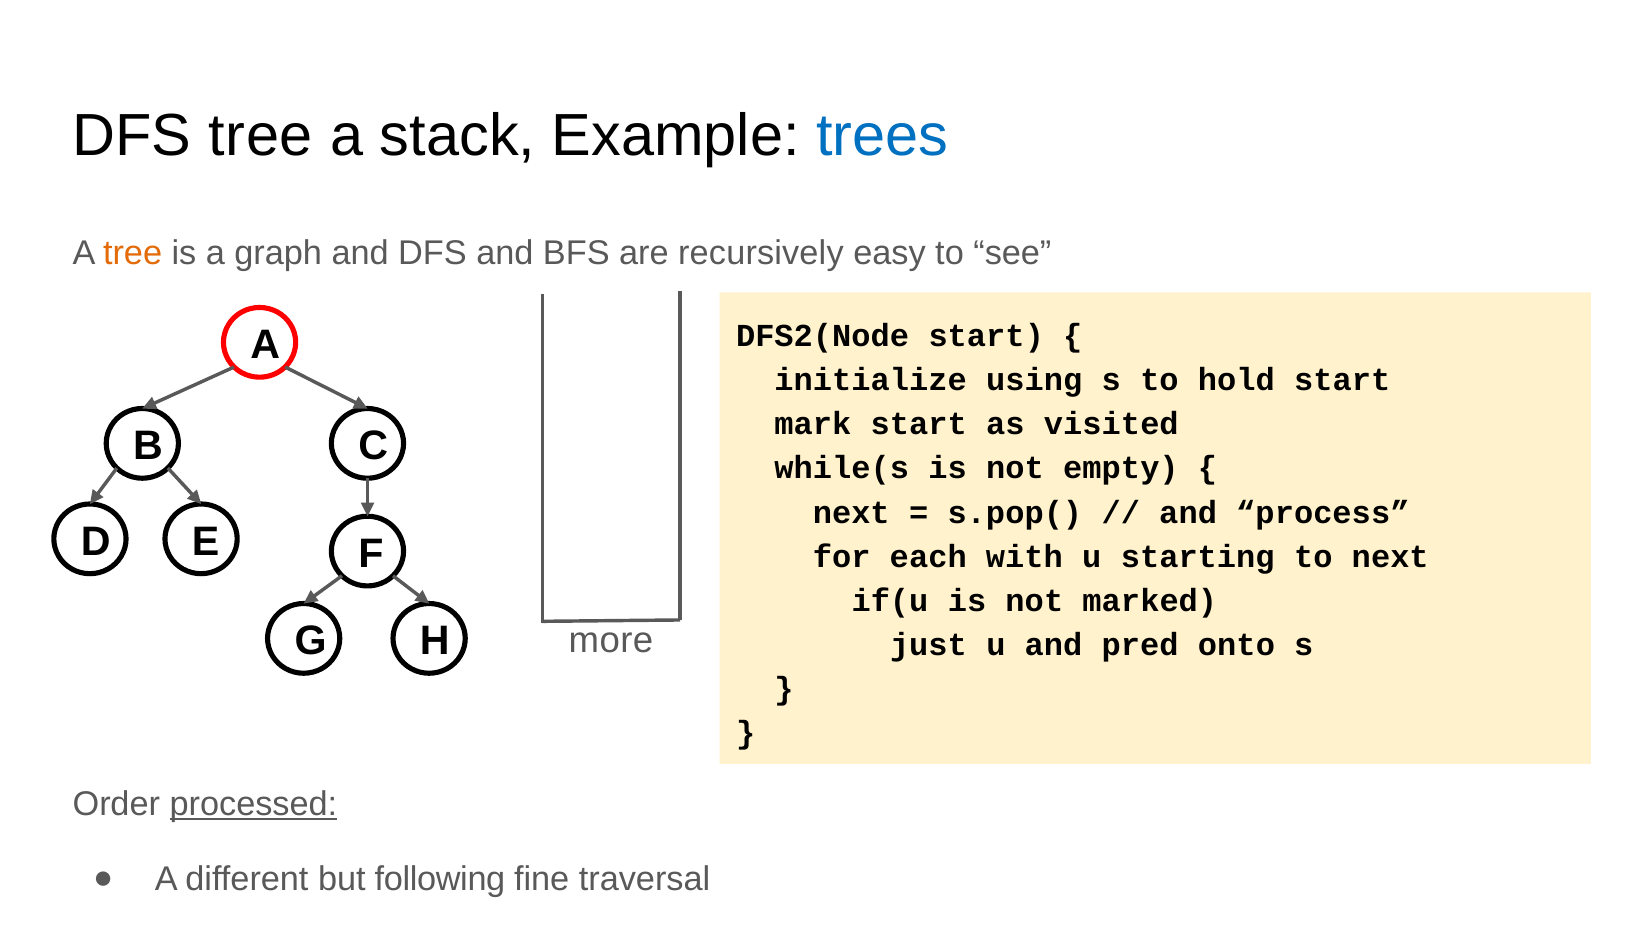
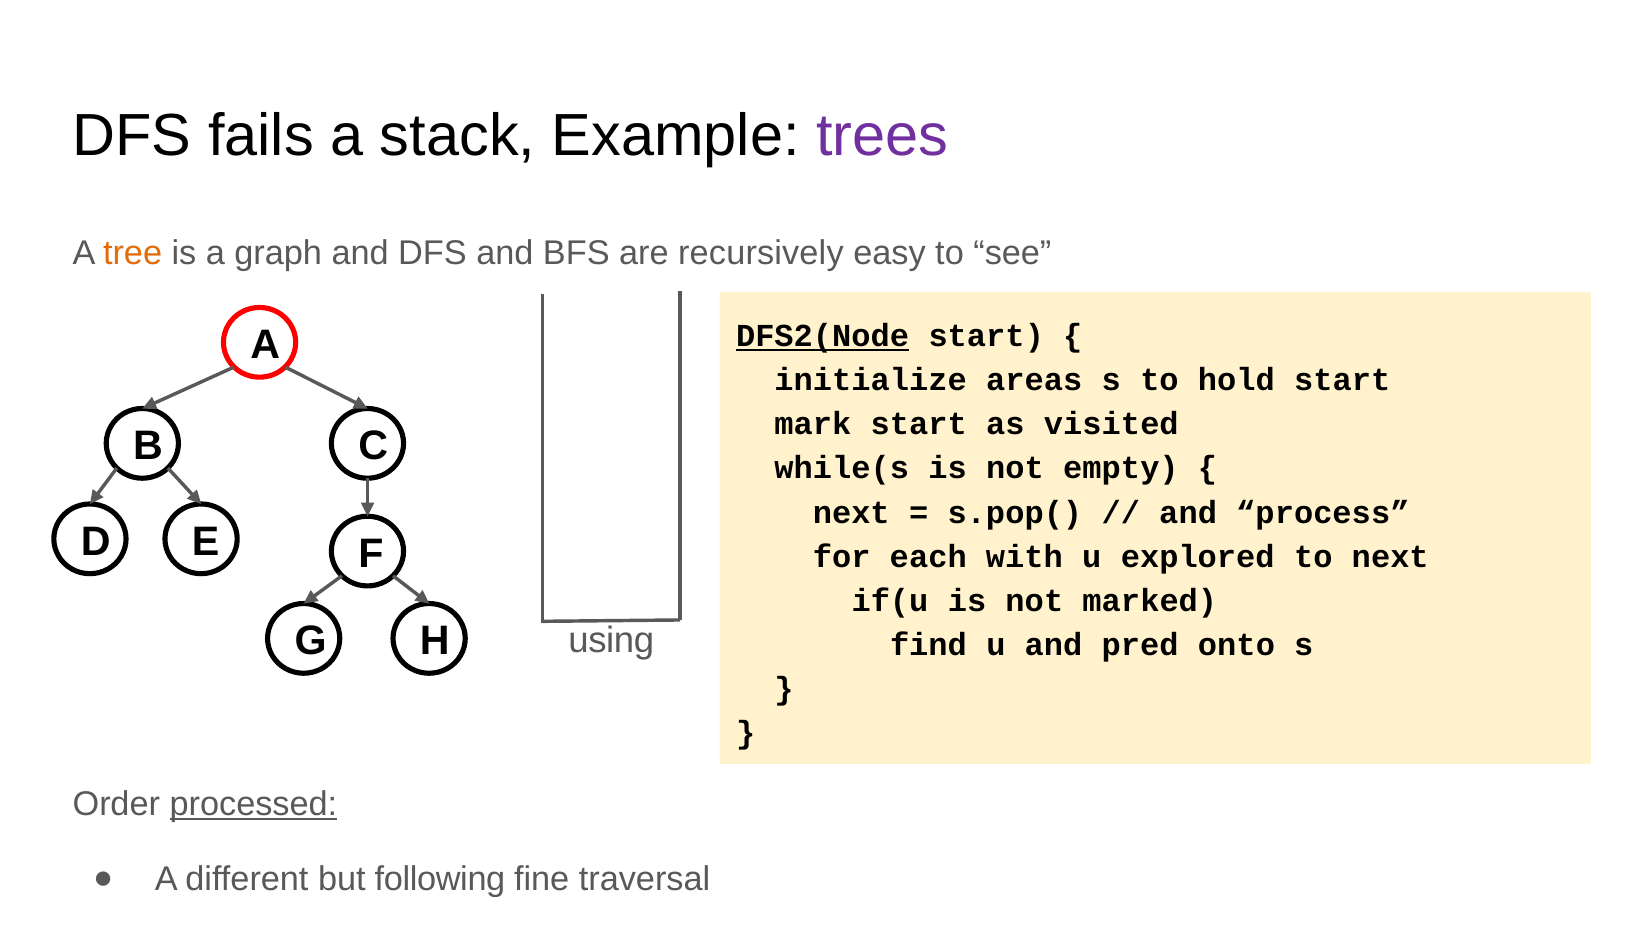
DFS tree: tree -> fails (261, 136)
trees colour: blue -> purple (882, 136)
DFS2(Node underline: none -> present (823, 336)
using: using -> areas (1034, 380)
starting: starting -> explored (1198, 557)
more: more -> using (611, 641)
just: just -> find (928, 645)
